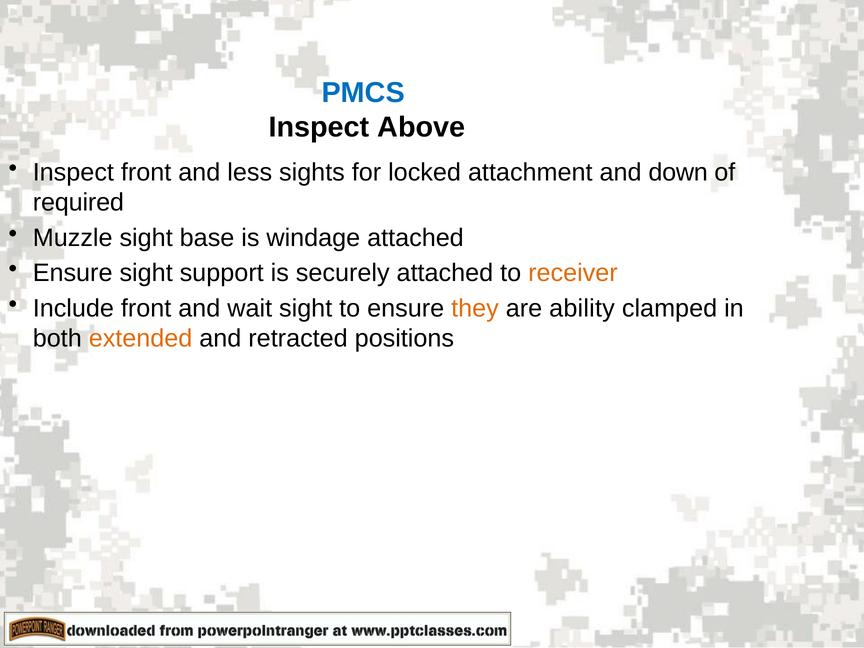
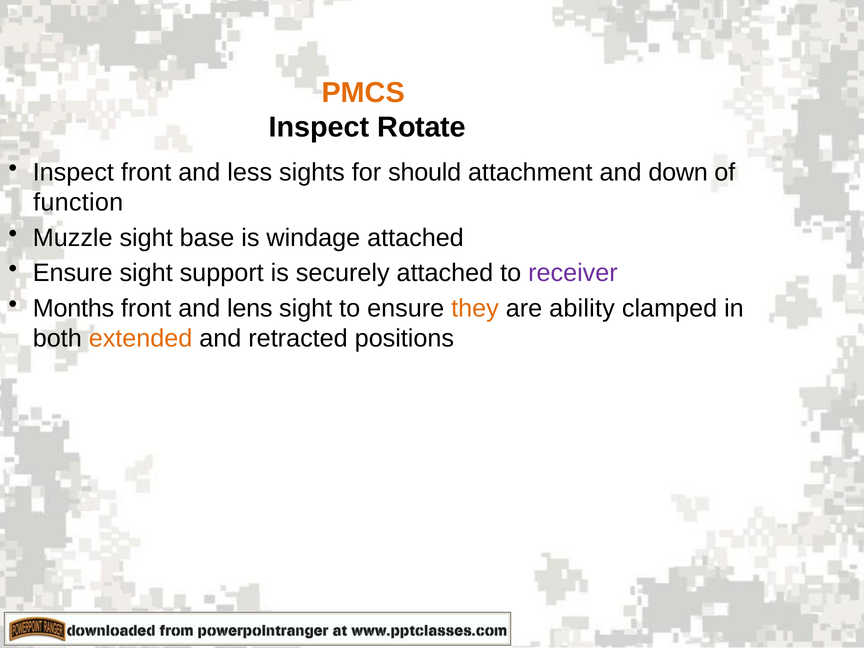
PMCS colour: blue -> orange (363, 93)
Above: Above -> Rotate (422, 127)
locked: locked -> should (425, 172)
required: required -> function (78, 203)
receiver colour: orange -> purple (573, 273)
Include: Include -> Months (73, 308)
wait: wait -> lens (250, 308)
